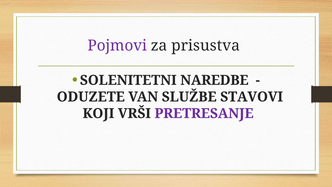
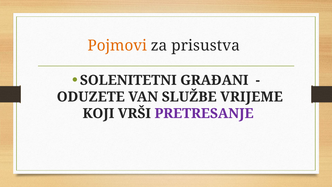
Pojmovi colour: purple -> orange (117, 46)
NAREDBE: NAREDBE -> GRAĐANI (214, 80)
STAVOVI: STAVOVI -> VRIJEME (252, 97)
